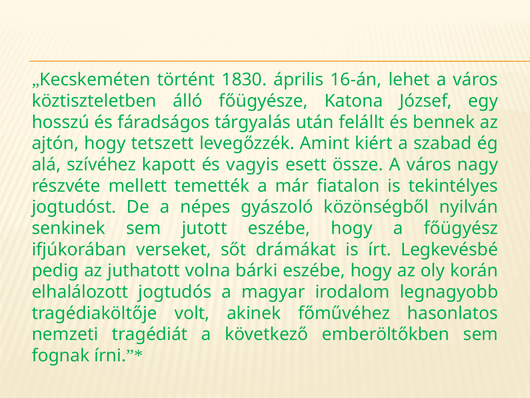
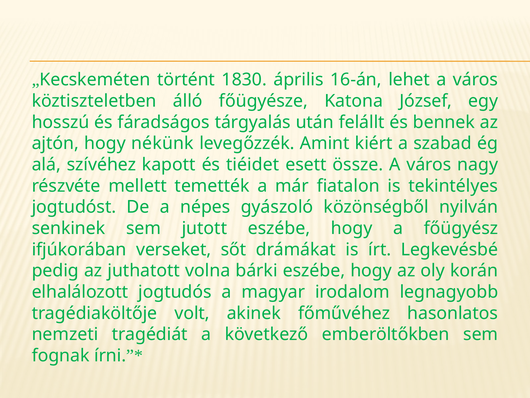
tetszett: tetszett -> nékünk (162, 143)
vagyis: vagyis -> tiéidet (253, 164)
